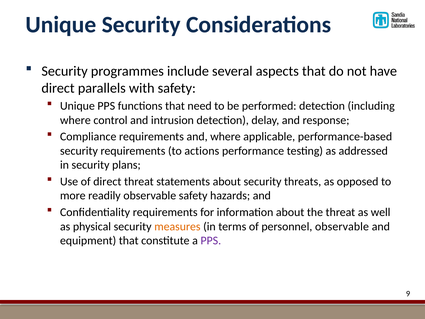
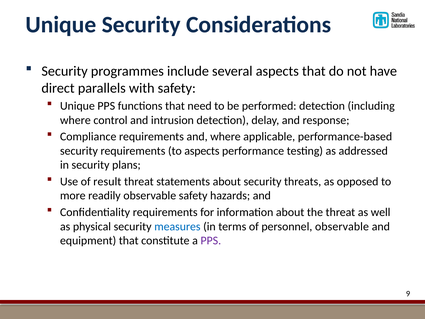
to actions: actions -> aspects (202, 151)
of direct: direct -> result (107, 181)
measures colour: orange -> blue (177, 226)
